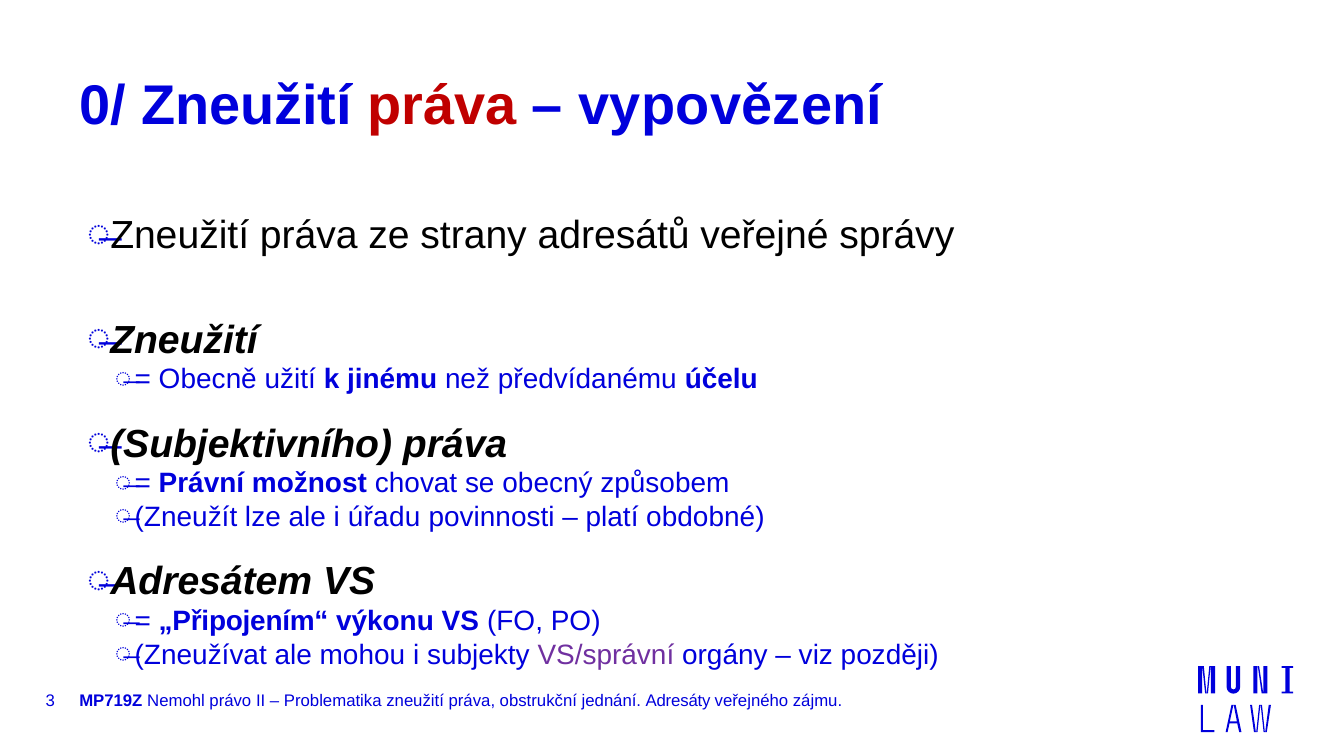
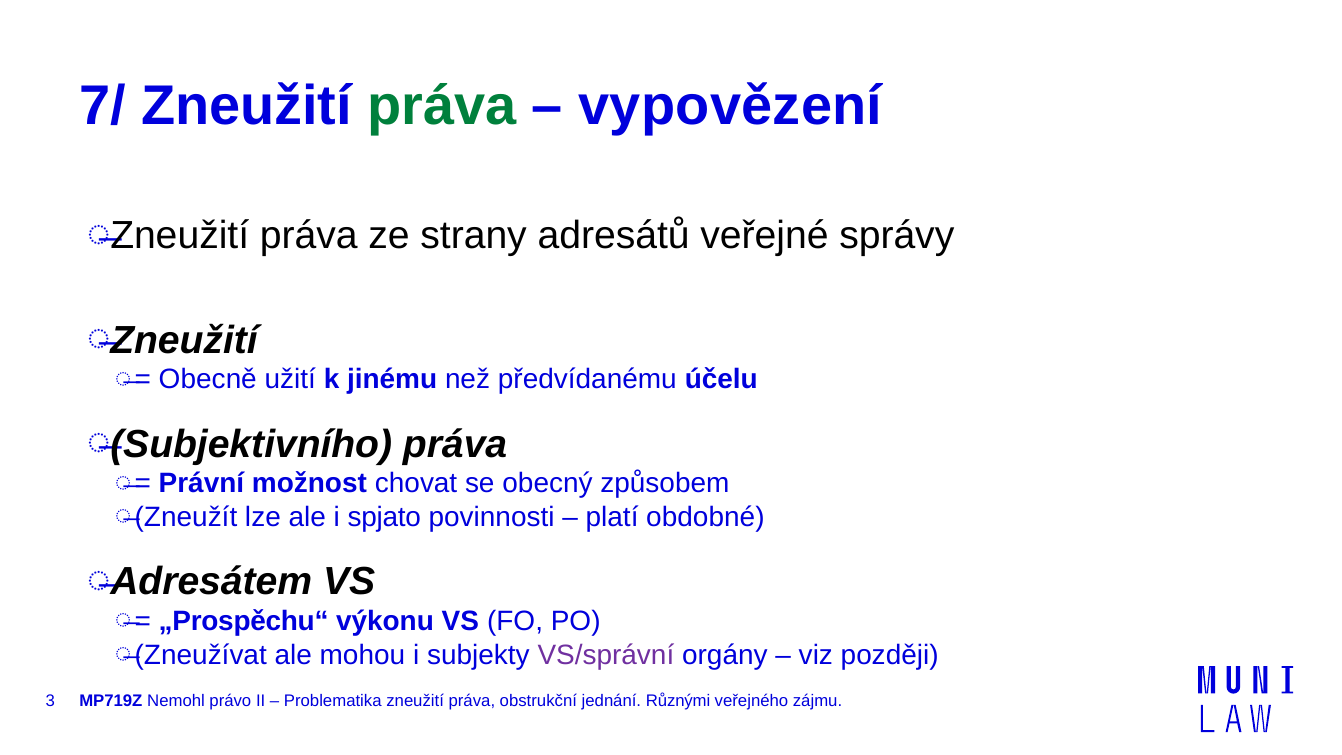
0/: 0/ -> 7/ (103, 106)
práva colour: red -> green (442, 106)
úřadu: úřadu -> spjato (384, 517)
„Připojením“: „Připojením“ -> „Prospěchu“ (244, 621)
Adresáty: Adresáty -> Různými (678, 701)
